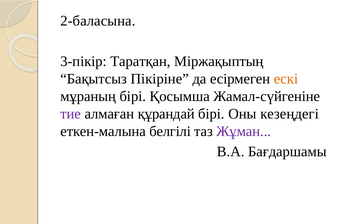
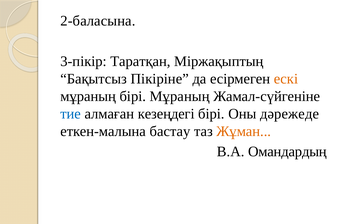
бірі Қосымша: Қосымша -> Мұраның (180, 96)
тие colour: purple -> blue (71, 114)
құрандай: құрандай -> кезеңдегі (166, 114)
кезеңдегі: кезеңдегі -> дәрежеде (290, 114)
белгілі: белгілі -> бастау (170, 131)
Жұман colour: purple -> orange (244, 131)
Бағдаршамы: Бағдаршамы -> Омандардың (287, 151)
